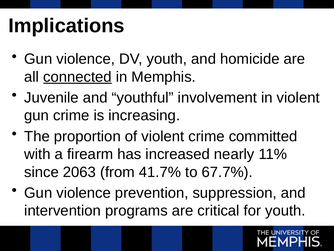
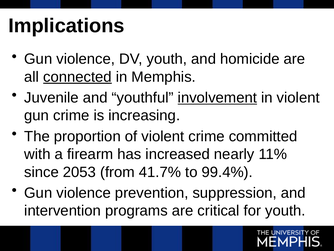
involvement underline: none -> present (217, 98)
2063: 2063 -> 2053 (79, 172)
67.7%: 67.7% -> 99.4% (227, 172)
